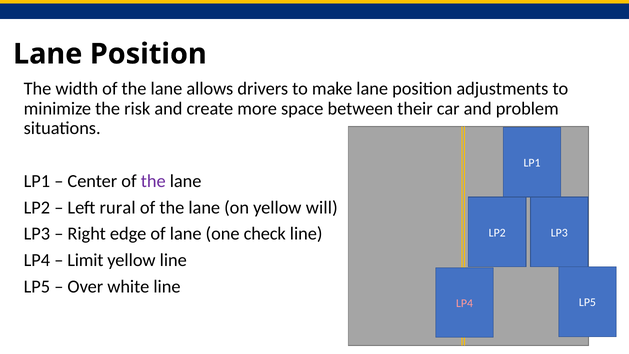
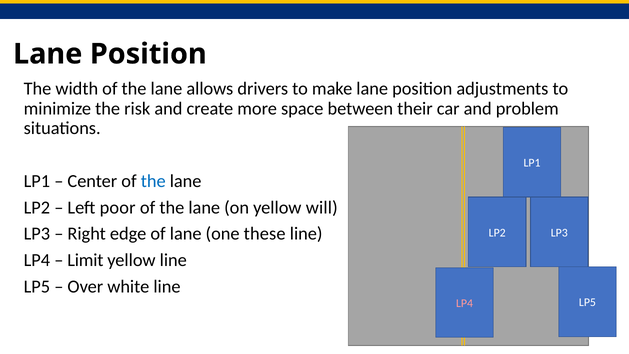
the colour: purple -> blue (153, 181)
rural: rural -> poor (118, 207)
check: check -> these (265, 234)
